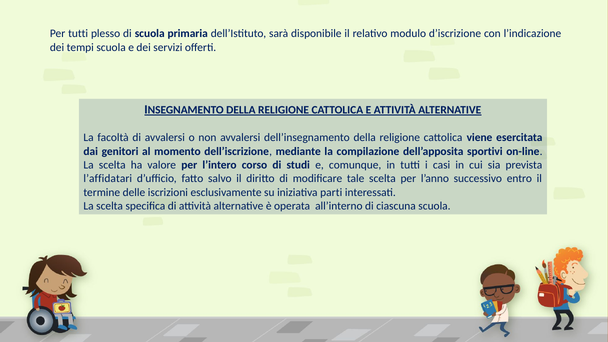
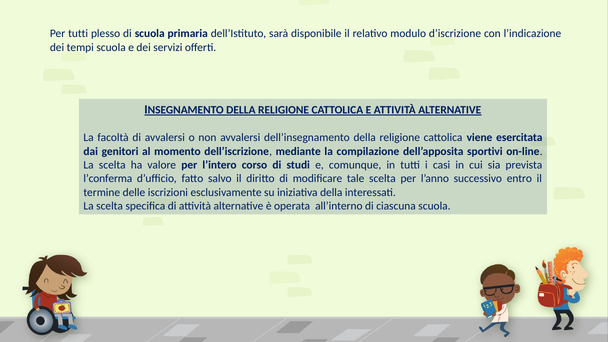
l’affidatari: l’affidatari -> l’conferma (108, 179)
iniziativa parti: parti -> della (331, 192)
